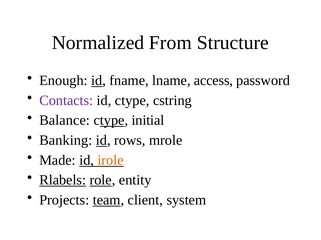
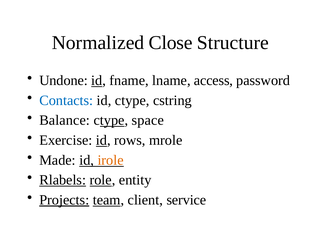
From: From -> Close (171, 43)
Enough: Enough -> Undone (64, 81)
Contacts colour: purple -> blue (66, 101)
initial: initial -> space (148, 121)
Banking: Banking -> Exercise (66, 141)
Projects underline: none -> present (64, 201)
system: system -> service (186, 201)
